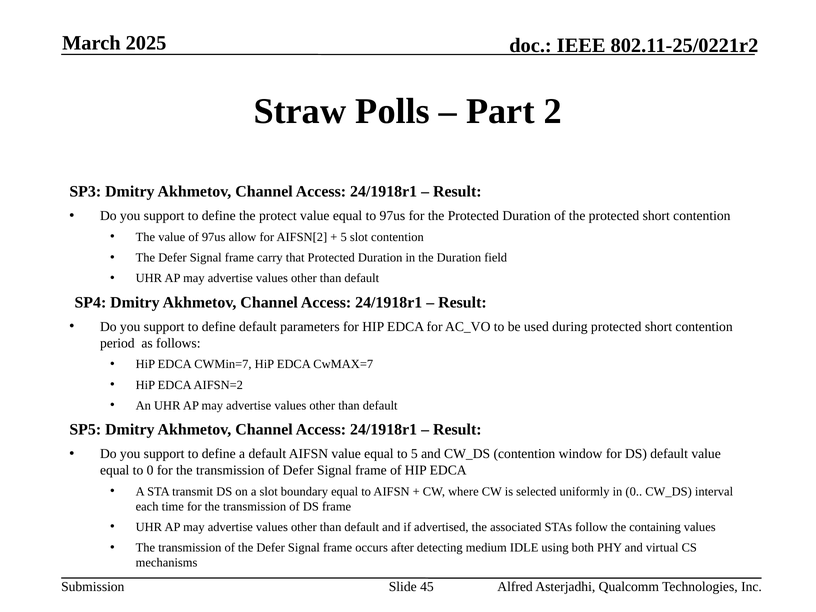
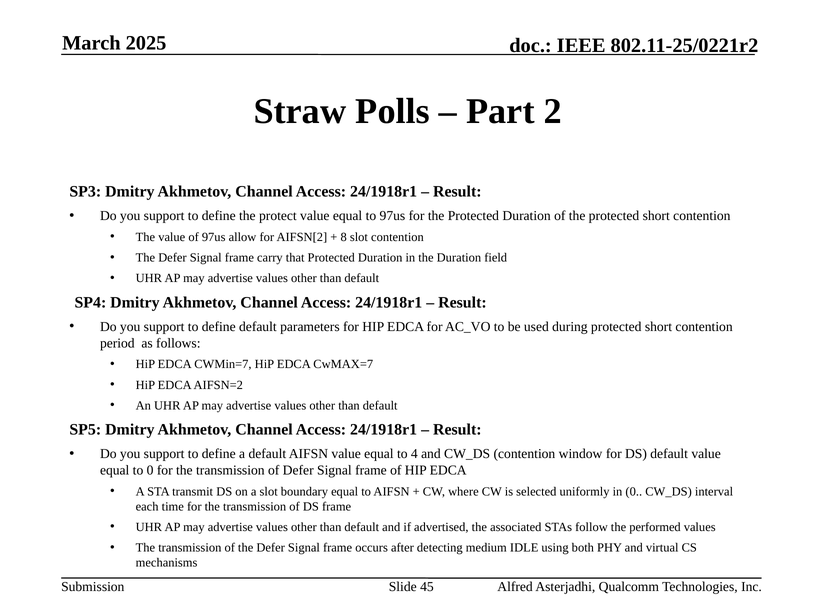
5: 5 -> 8 (344, 237)
to 5: 5 -> 4 (414, 454)
containing: containing -> performed (655, 527)
